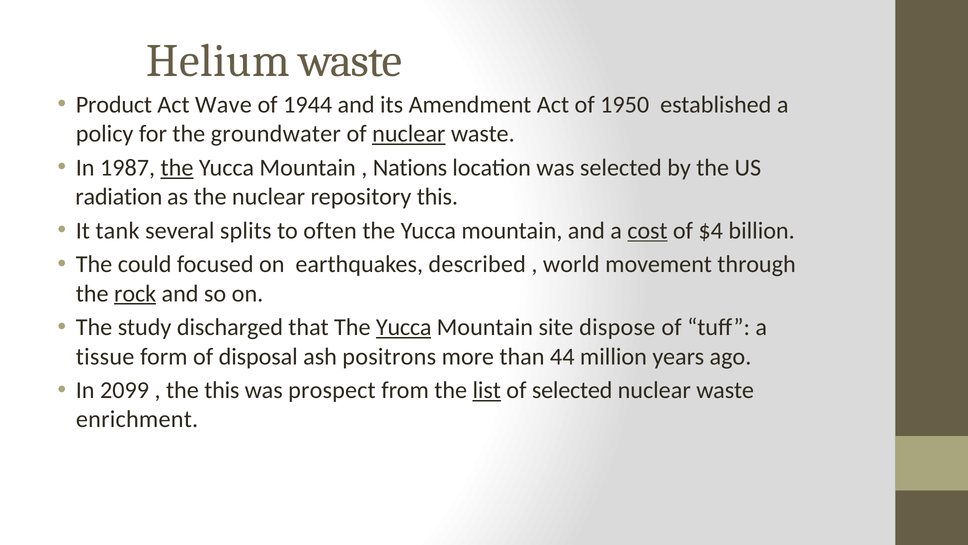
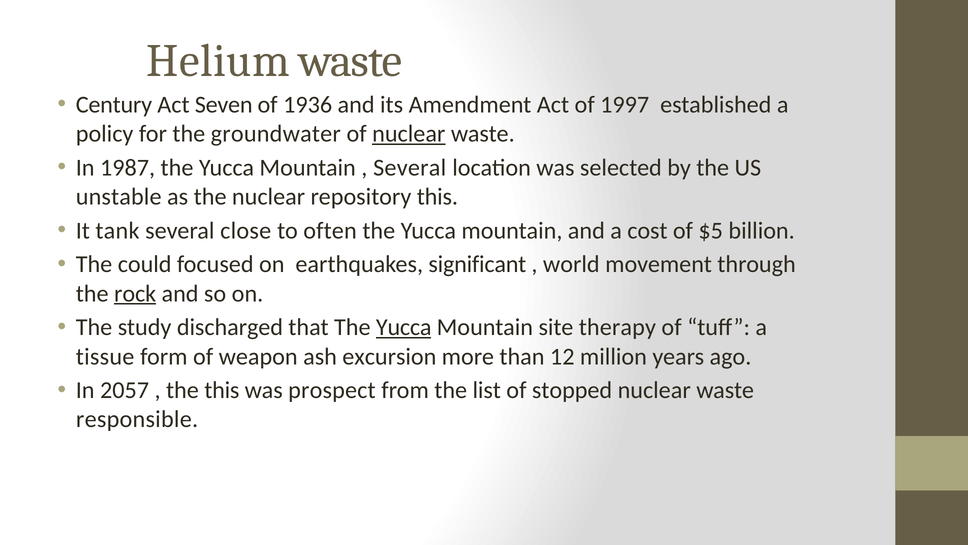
Product: Product -> Century (114, 105)
Wave: Wave -> Seven (224, 105)
1944: 1944 -> 1936 (308, 105)
1950: 1950 -> 1997 (625, 105)
the underline: present -> none (177, 167)
Nations: Nations -> Several (410, 167)
radiation: radiation -> unstable (119, 196)
splits: splits -> close (246, 230)
cost underline: present -> none (647, 230)
$4: $4 -> $5 (711, 230)
described: described -> significant (477, 264)
dispose: dispose -> therapy (617, 327)
disposal: disposal -> weapon (258, 356)
positrons: positrons -> excursion (389, 356)
44: 44 -> 12 (562, 356)
2099: 2099 -> 2057 (125, 390)
list underline: present -> none (487, 390)
of selected: selected -> stopped (572, 390)
enrichment: enrichment -> responsible (137, 419)
